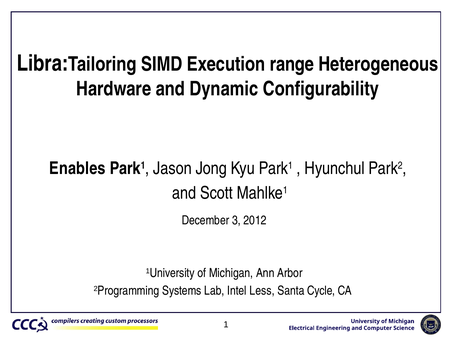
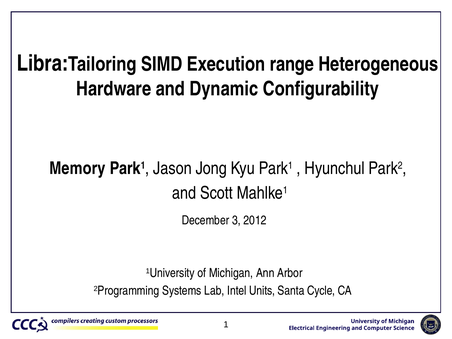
Enables: Enables -> Memory (77, 168)
Less: Less -> Units (262, 291)
